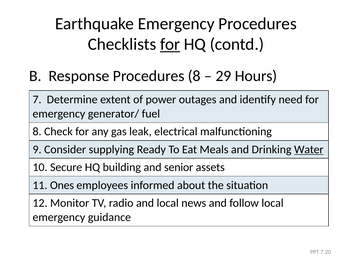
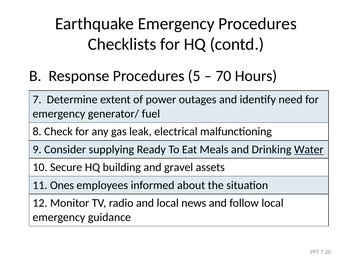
for underline: present -> none (170, 44)
Procedures 8: 8 -> 5 (194, 76)
29: 29 -> 70 (223, 76)
senior: senior -> gravel (179, 167)
